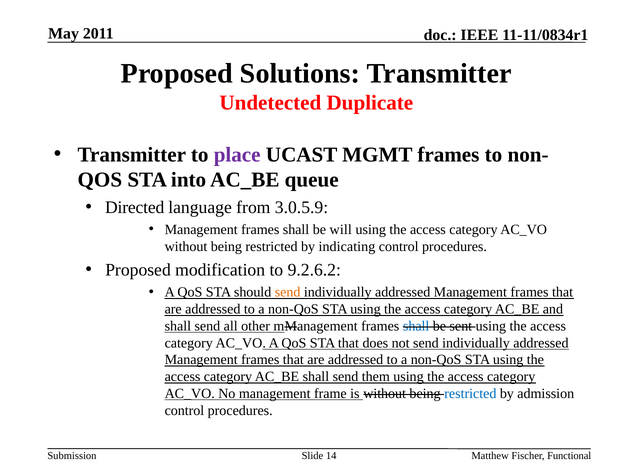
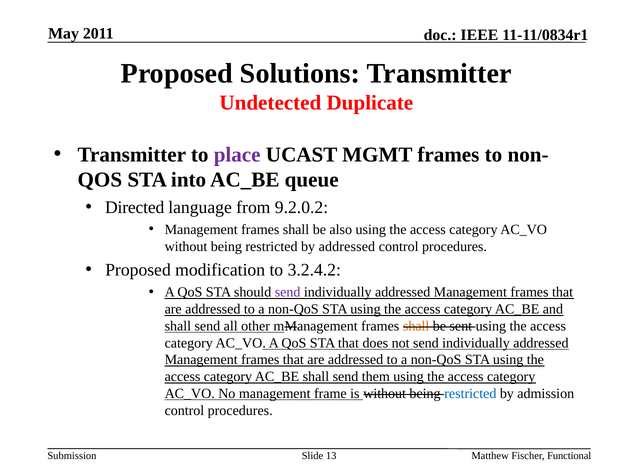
3.0.5.9: 3.0.5.9 -> 9.2.0.2 (302, 207)
will: will -> also (341, 229)
by indicating: indicating -> addressed (347, 246)
9.2.6.2: 9.2.6.2 -> 3.2.4.2 (314, 270)
send colour: orange -> purple (288, 292)
shall colour: blue -> orange (416, 326)
14: 14 -> 13 (331, 455)
